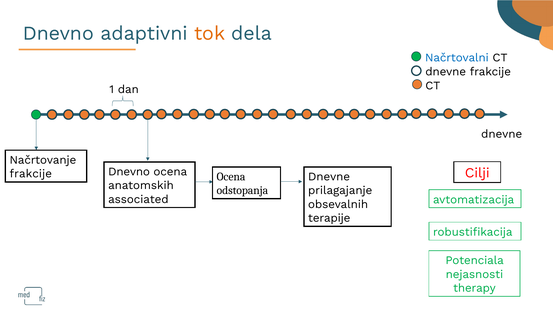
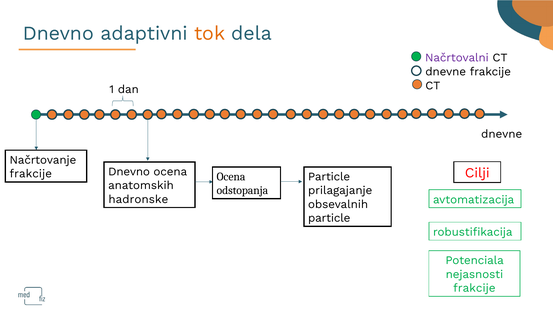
Načrtovalni colour: blue -> purple (457, 58)
Dnevne: Dnevne -> Particle (329, 177)
associated: associated -> hadronske (138, 199)
terapije: terapije -> particle (329, 218)
therapy: therapy -> frakcije (474, 288)
